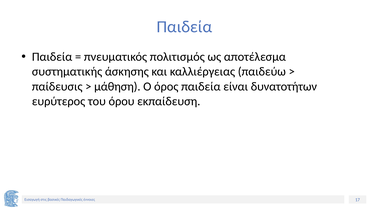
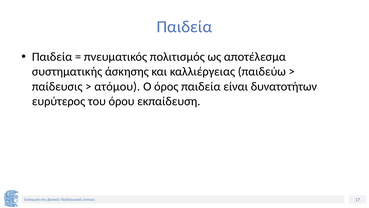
μάθηση: μάθηση -> ατόμου (117, 86)
